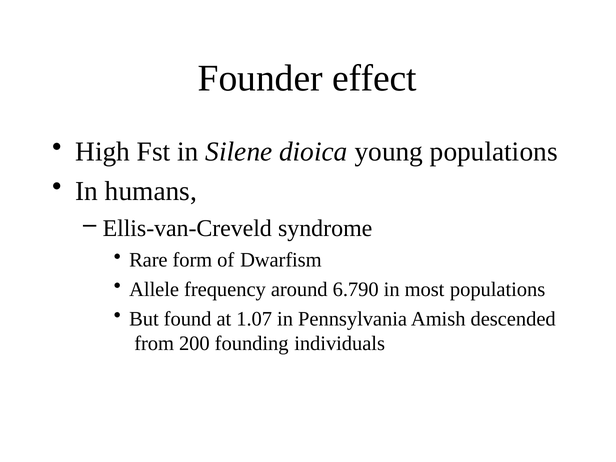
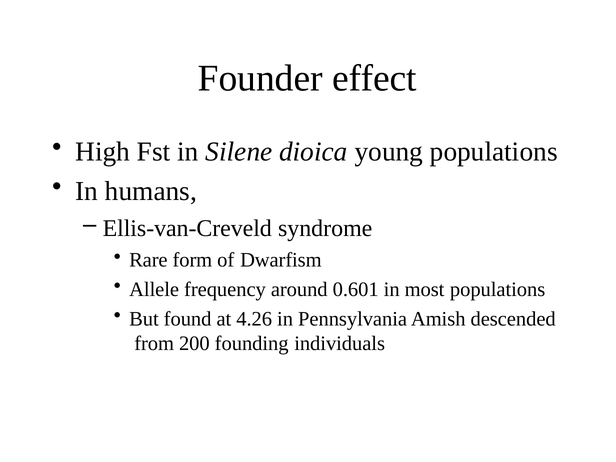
6.790: 6.790 -> 0.601 (356, 289)
1.07: 1.07 -> 4.26 (254, 319)
